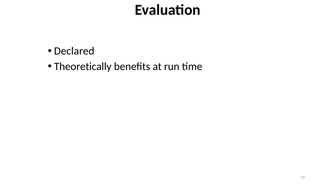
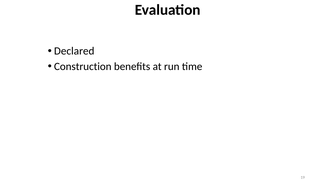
Theoretically: Theoretically -> Construction (83, 66)
